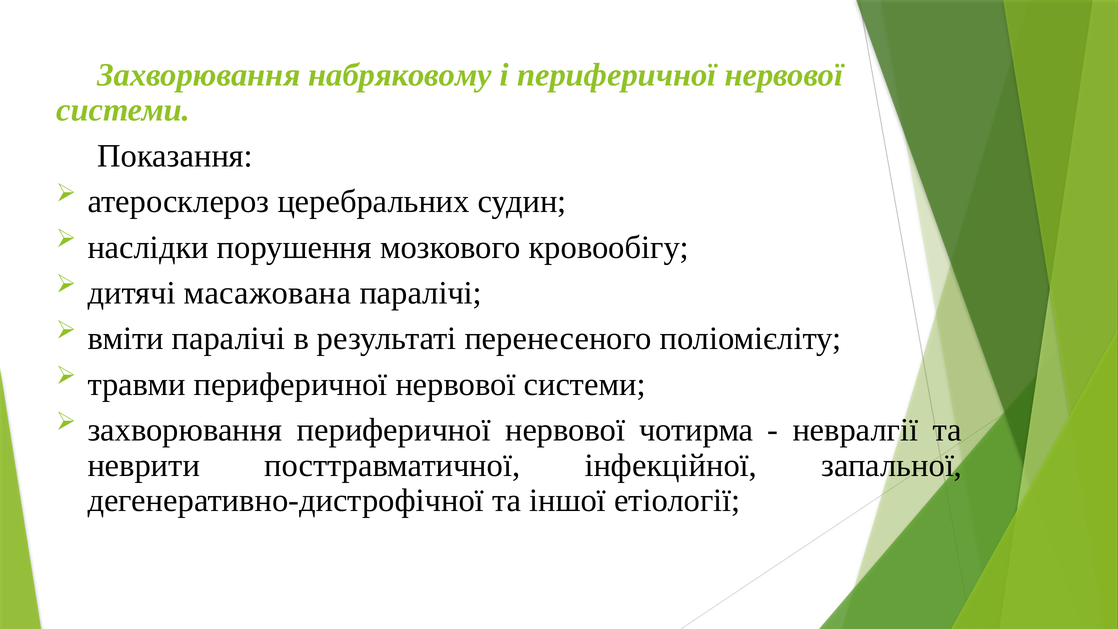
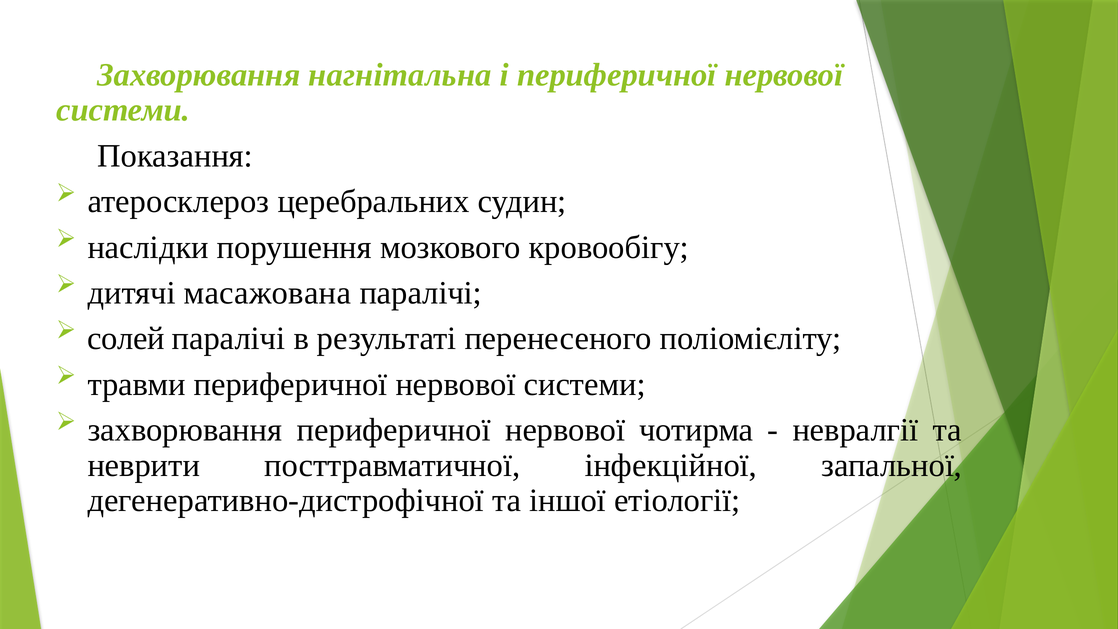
набряковому: набряковому -> нагнітальна (400, 75)
вміти: вміти -> солей (126, 339)
